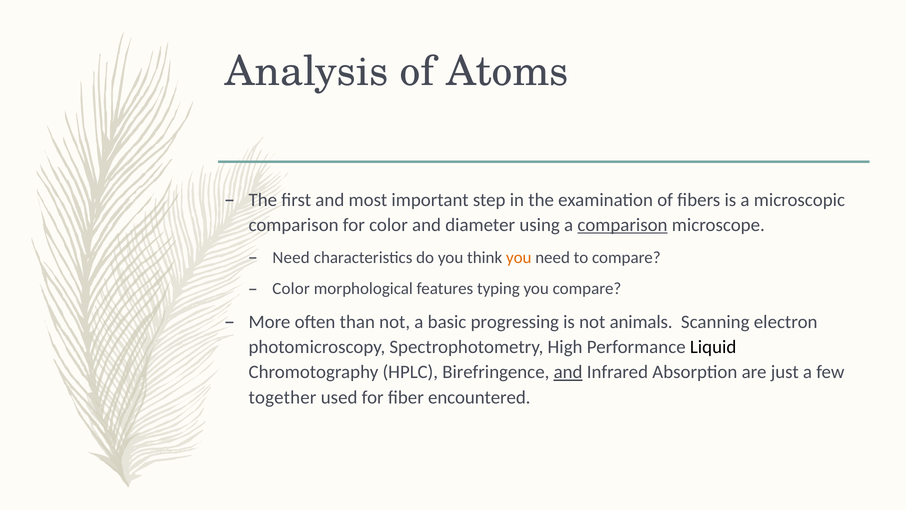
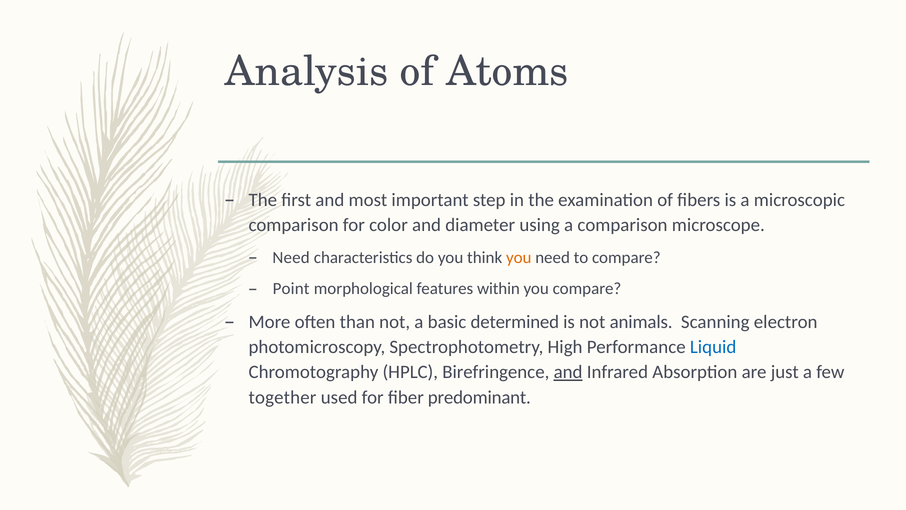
comparison underline: present -> none (622, 225)
Color: Color -> Point (291, 289)
typing: typing -> within (498, 289)
progressing: progressing -> determined (515, 322)
Liquid colour: black -> blue (713, 347)
encountered: encountered -> predominant (479, 397)
